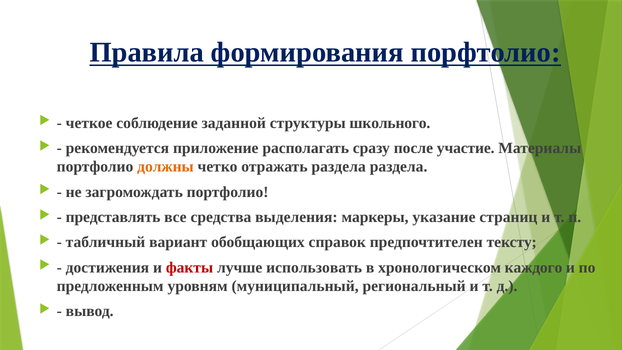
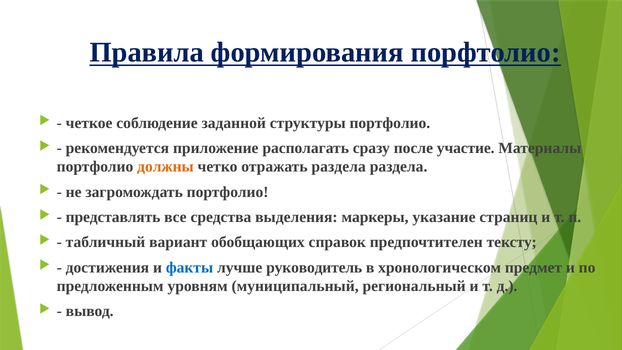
структуры школьного: школьного -> портфолио (390, 123)
факты colour: red -> blue (190, 267)
использовать: использовать -> руководитель (314, 267)
каждого: каждого -> предмет (533, 267)
